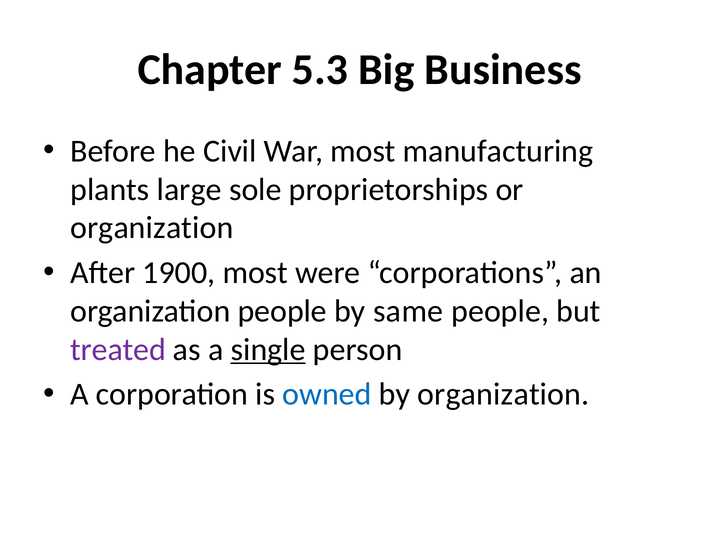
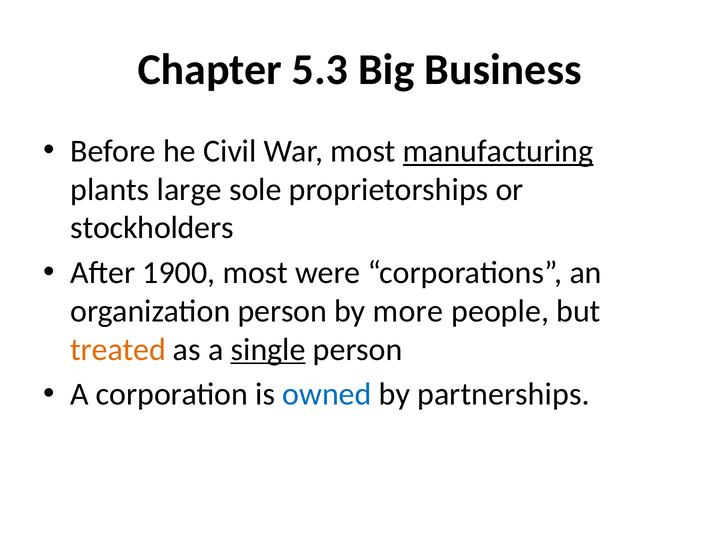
manufacturing underline: none -> present (498, 151)
organization: organization -> stockholders (152, 228)
organization people: people -> person (282, 311)
same: same -> more (408, 311)
treated colour: purple -> orange (118, 349)
by organization: organization -> partnerships (503, 394)
